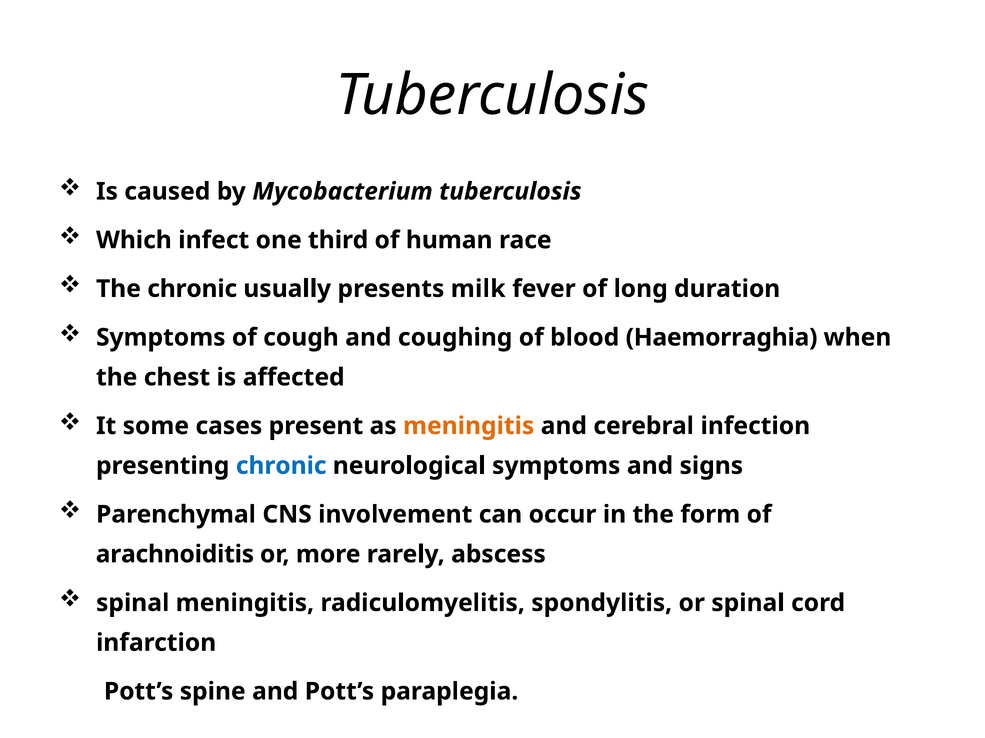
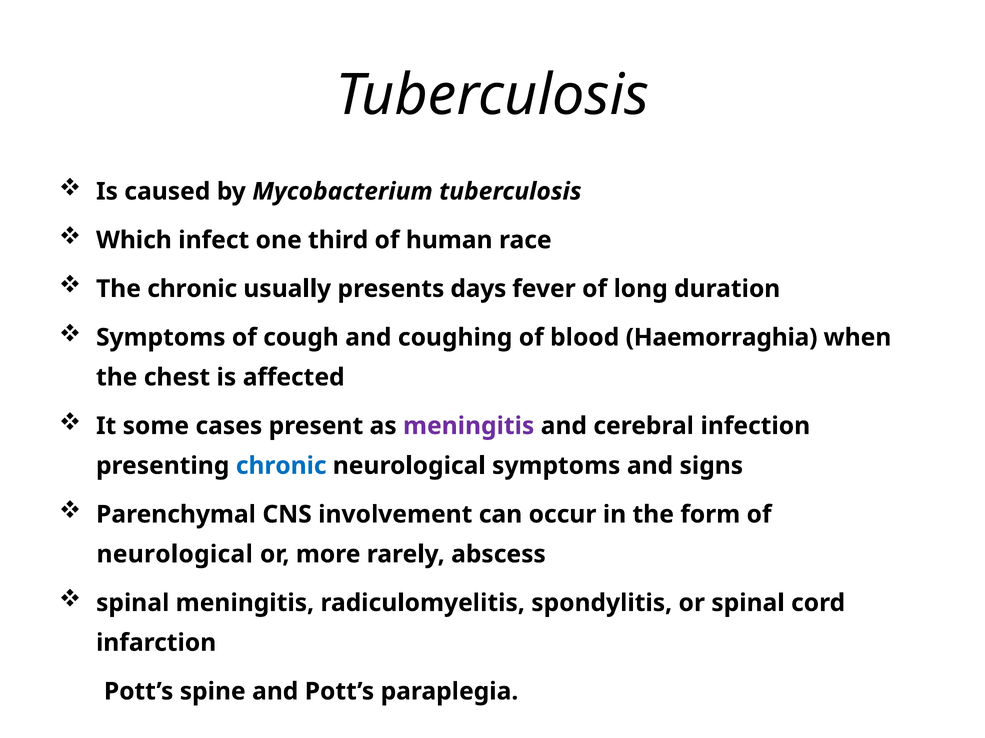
milk: milk -> days (478, 289)
meningitis colour: orange -> purple (469, 426)
arachnoiditis: arachnoiditis -> neurological (175, 555)
